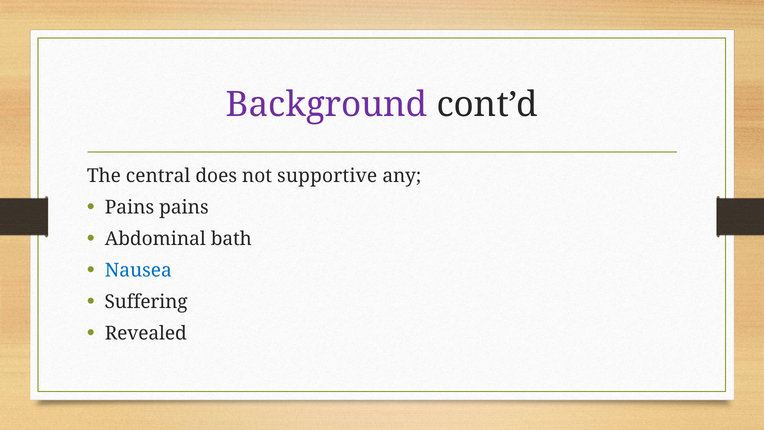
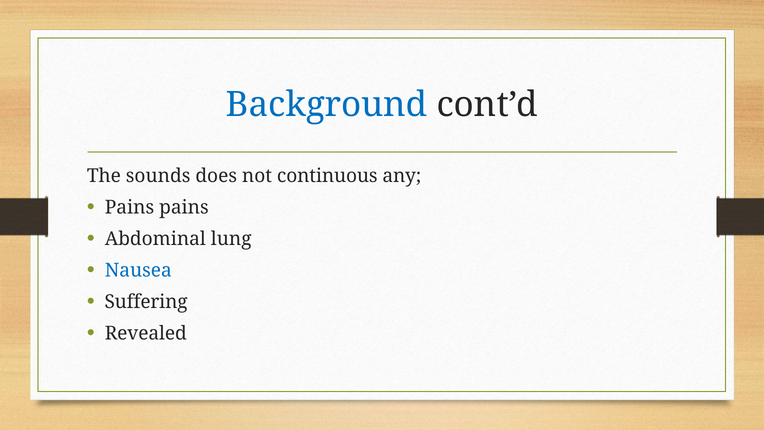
Background colour: purple -> blue (327, 105)
central: central -> sounds (158, 176)
supportive: supportive -> continuous (327, 176)
bath: bath -> lung (231, 239)
